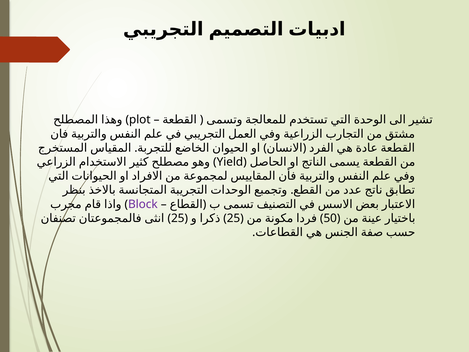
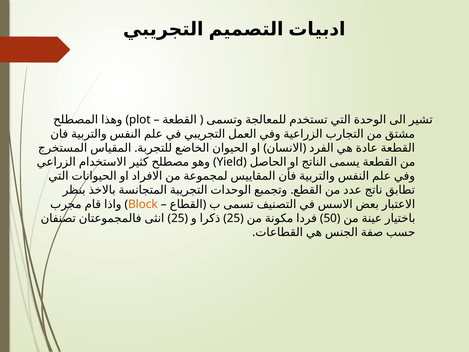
Block colour: purple -> orange (143, 204)
